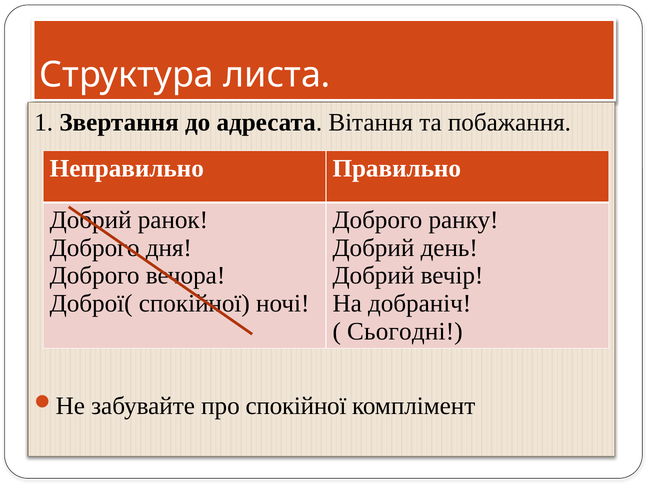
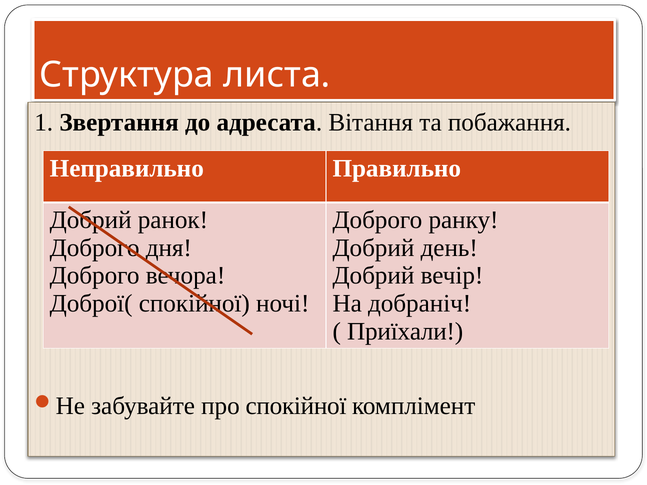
Сьогодні: Сьогодні -> Приїхали (405, 331)
